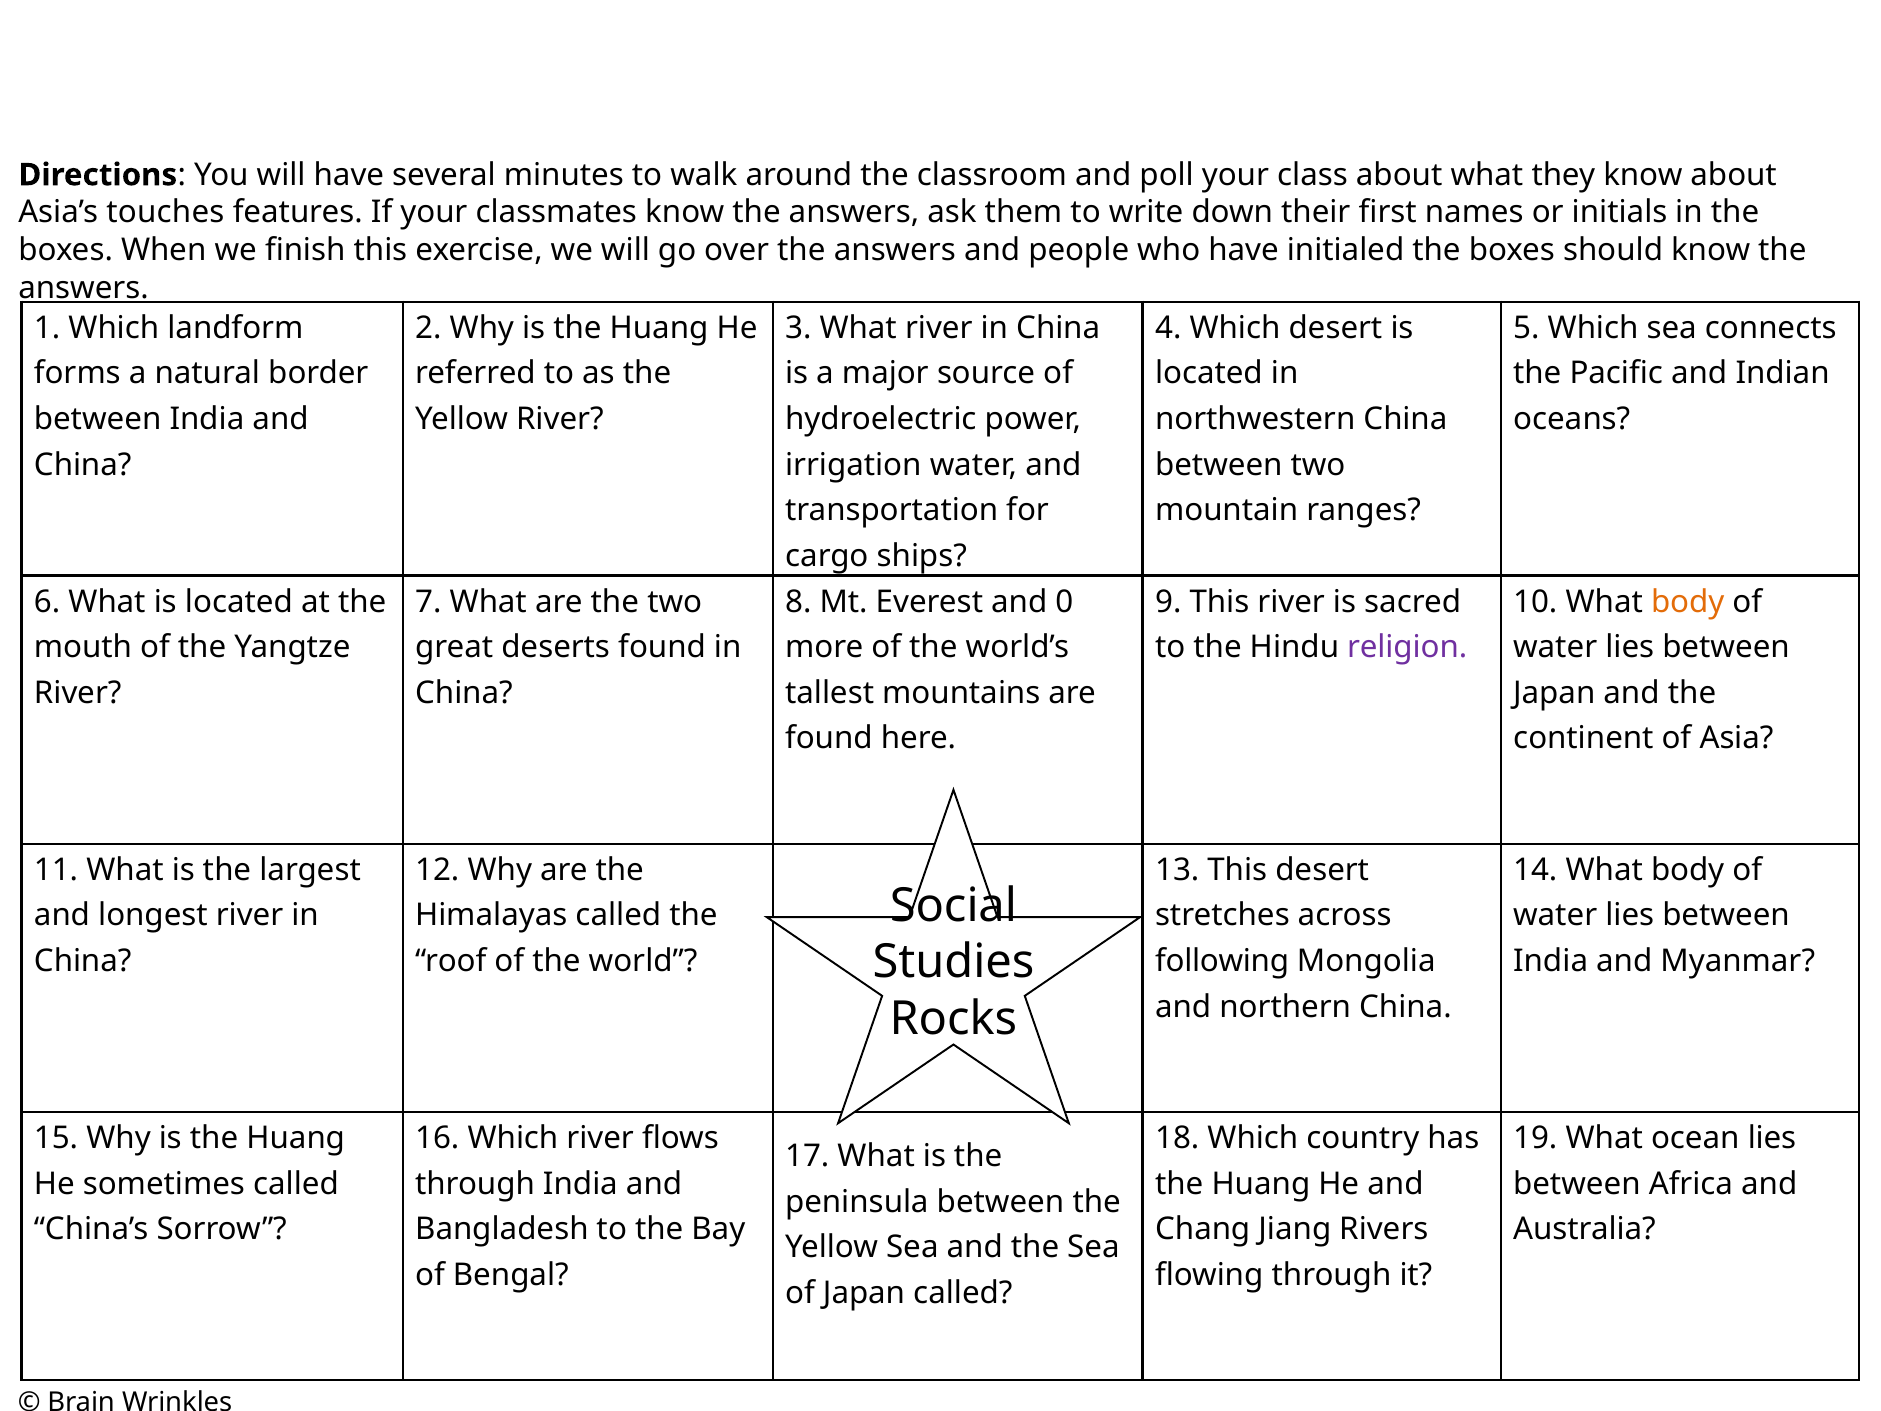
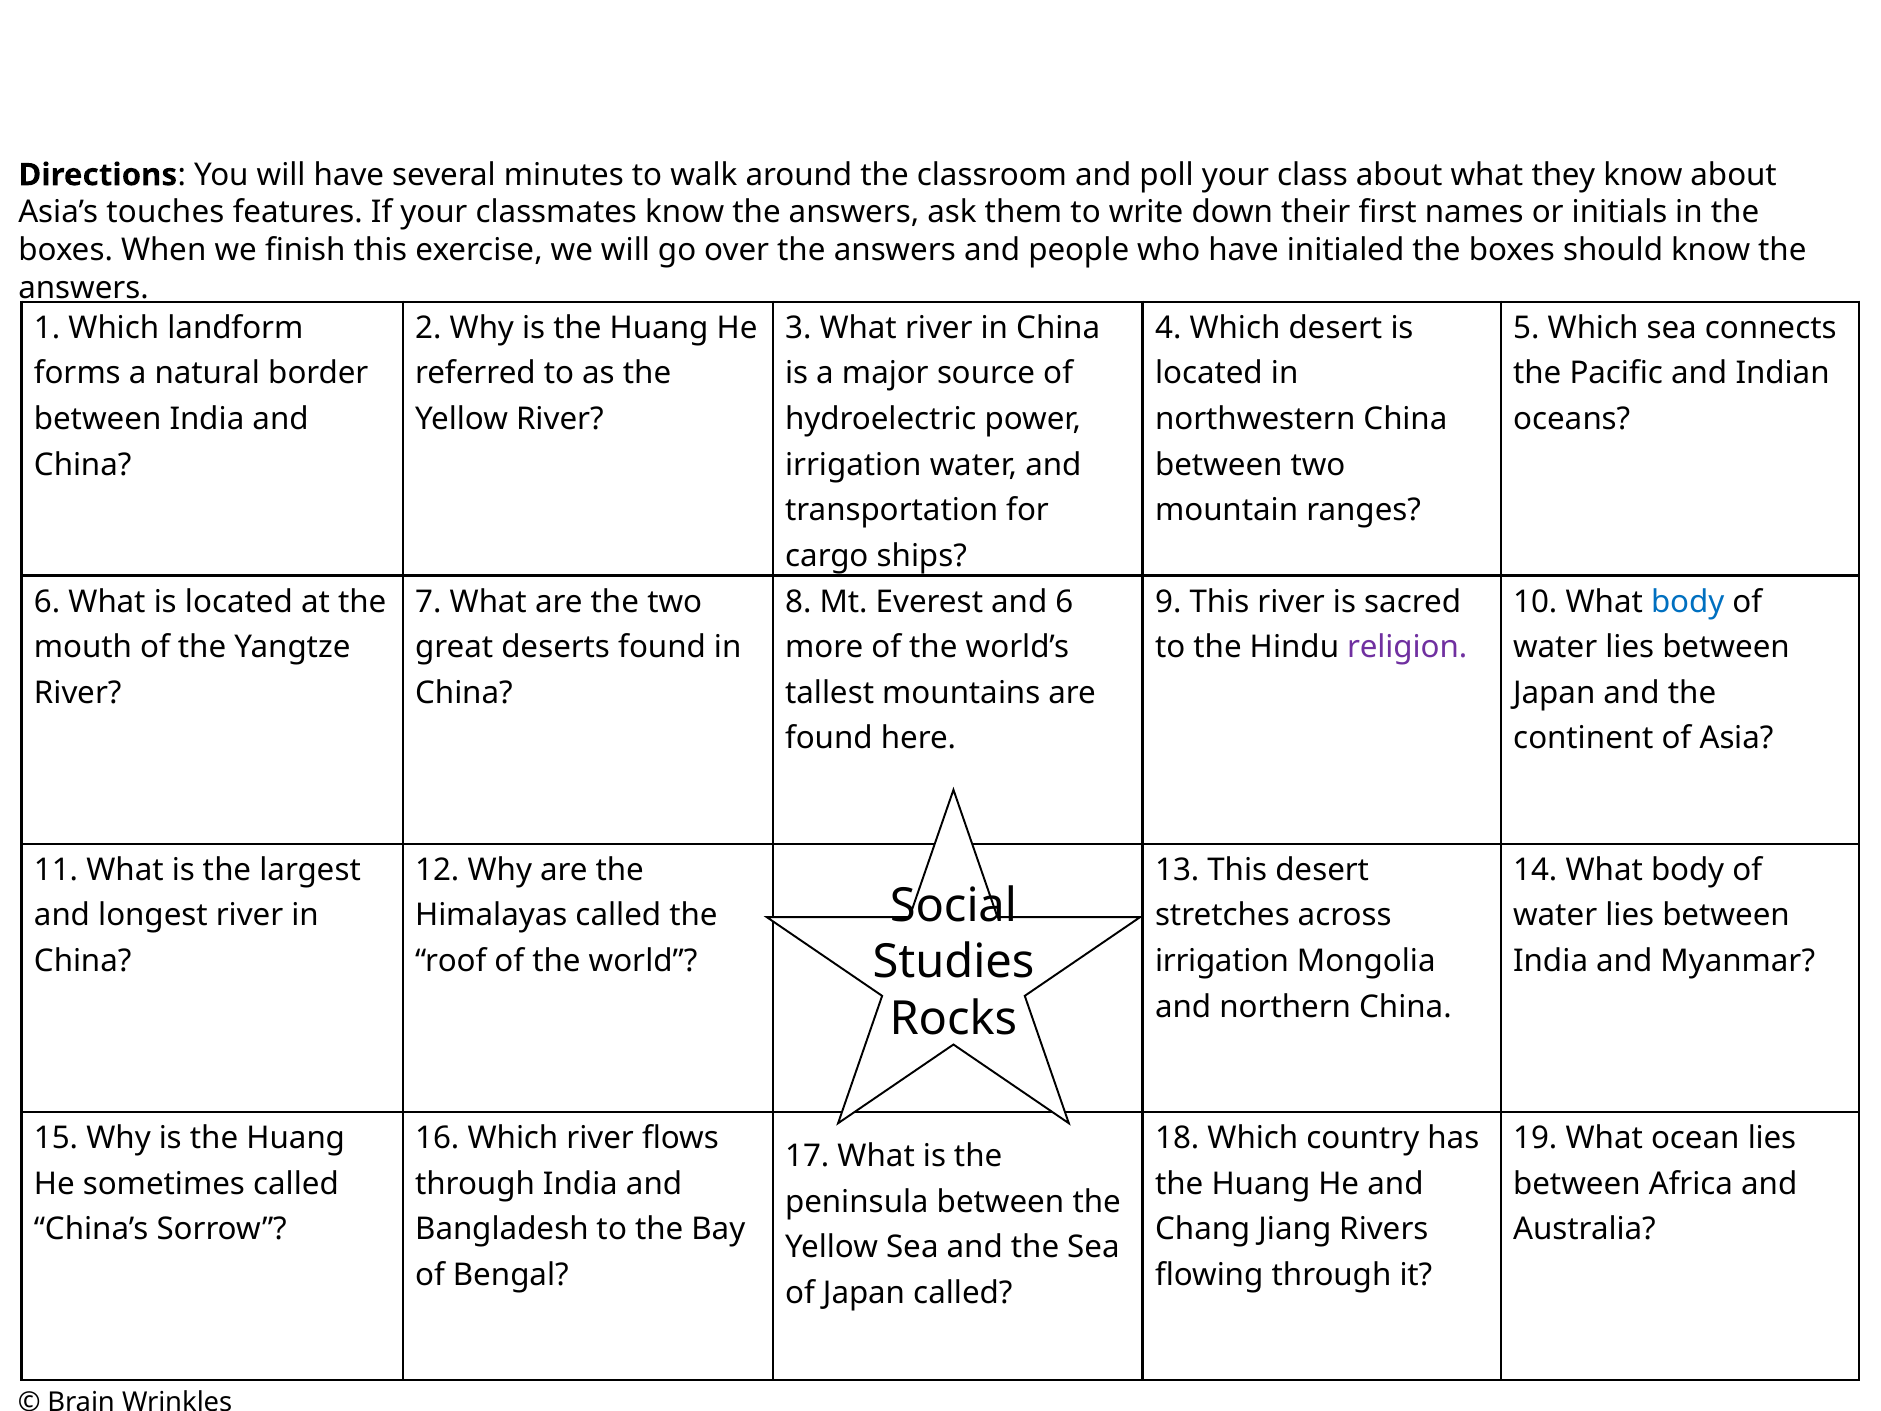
and 0: 0 -> 6 (1064, 602)
body colour: orange -> blue (1688, 602)
following: following -> irrigation (1222, 961)
